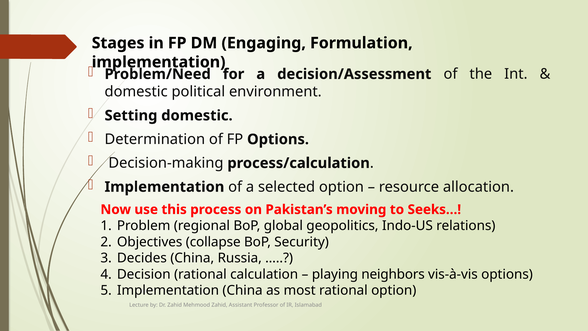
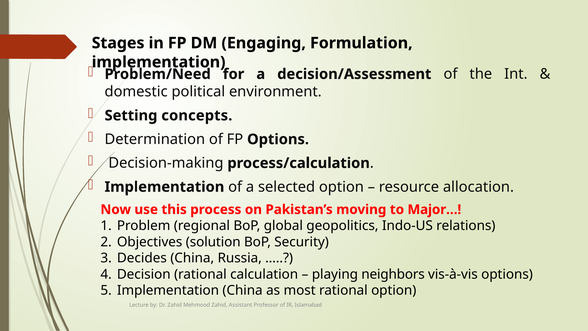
Setting domestic: domestic -> concepts (197, 115)
Seeks…: Seeks… -> Major… (434, 209)
collapse: collapse -> solution (213, 242)
